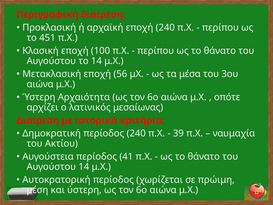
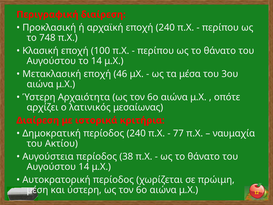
451: 451 -> 748 (47, 38)
56: 56 -> 46 (120, 74)
39: 39 -> 77 (178, 133)
41: 41 -> 38 (126, 156)
